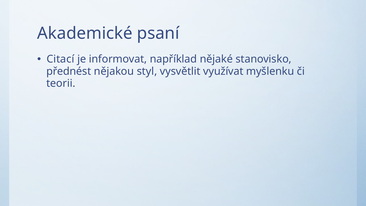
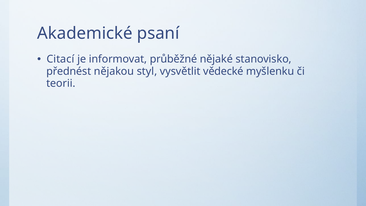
například: například -> průběžné (173, 59)
využívat: využívat -> vědecké (223, 71)
